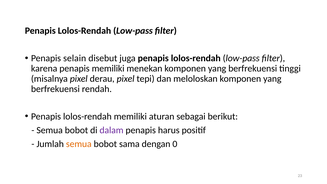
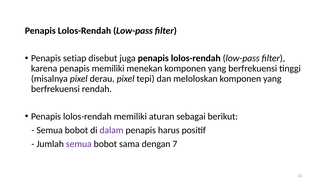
selain: selain -> setiap (75, 58)
semua colour: orange -> purple (79, 144)
0: 0 -> 7 (175, 144)
